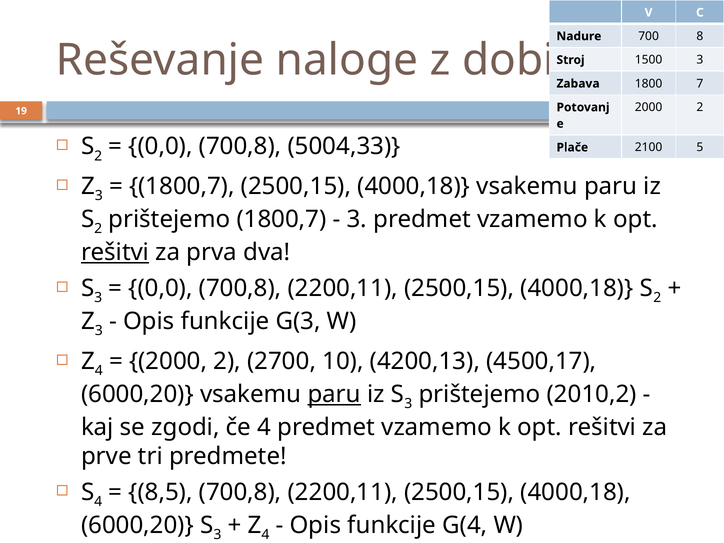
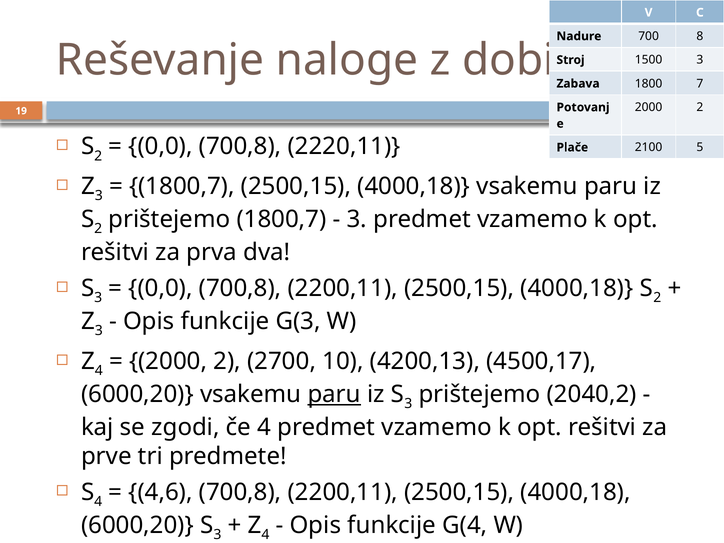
5004,33: 5004,33 -> 2220,11 (344, 146)
rešitvi underline: present -> none (115, 252)
2010,2: 2010,2 -> 2040,2 (592, 394)
8,5: 8,5 -> 4,6 (160, 492)
